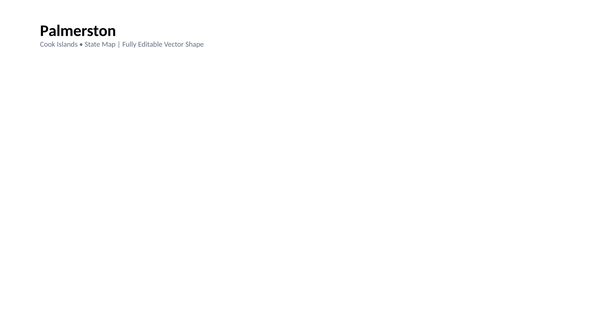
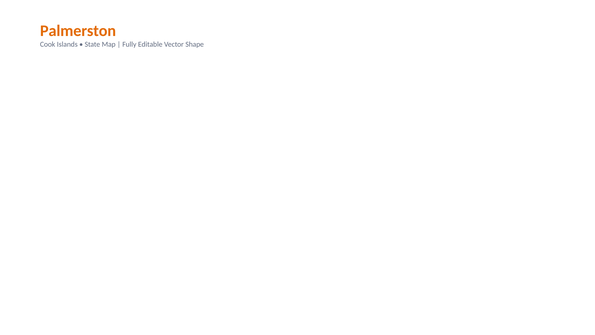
Palmerston colour: black -> orange (78, 31)
